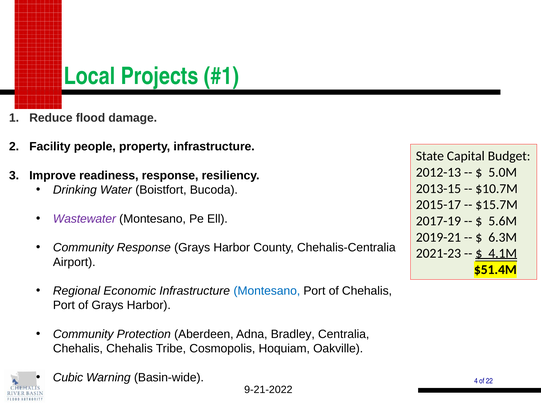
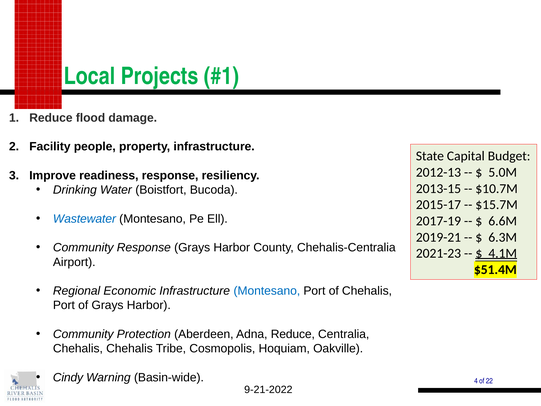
Wastewater colour: purple -> blue (84, 219)
5.6M: 5.6M -> 6.6M (503, 221)
Adna Bradley: Bradley -> Reduce (293, 334)
Cubic: Cubic -> Cindy (68, 377)
